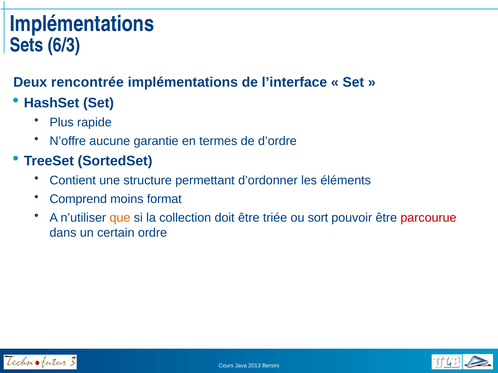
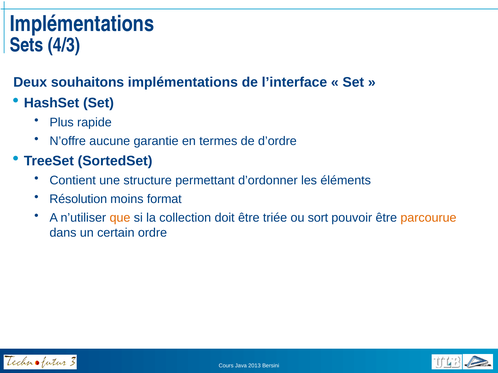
6/3: 6/3 -> 4/3 (64, 45)
rencontrée: rencontrée -> souhaitons (88, 82)
Comprend: Comprend -> Résolution (78, 199)
parcourue colour: red -> orange (428, 218)
